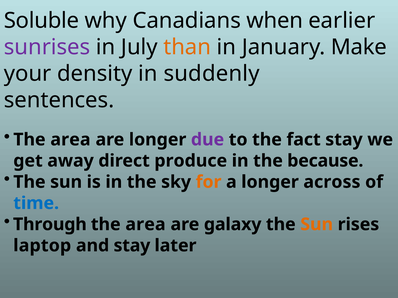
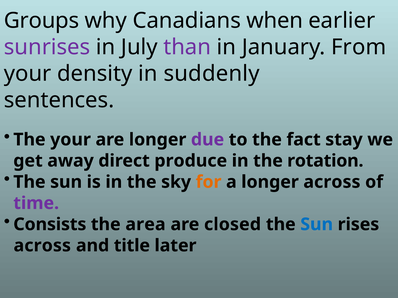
Soluble: Soluble -> Groups (41, 21)
than colour: orange -> purple (187, 47)
Make: Make -> From (359, 47)
area: area -> your (71, 140)
because: because -> rotation (325, 161)
time colour: blue -> purple (36, 203)
Through: Through -> Consists (50, 225)
galaxy: galaxy -> closed (233, 225)
Sun colour: orange -> blue (317, 225)
laptop: laptop -> across (42, 246)
and stay: stay -> title (132, 246)
